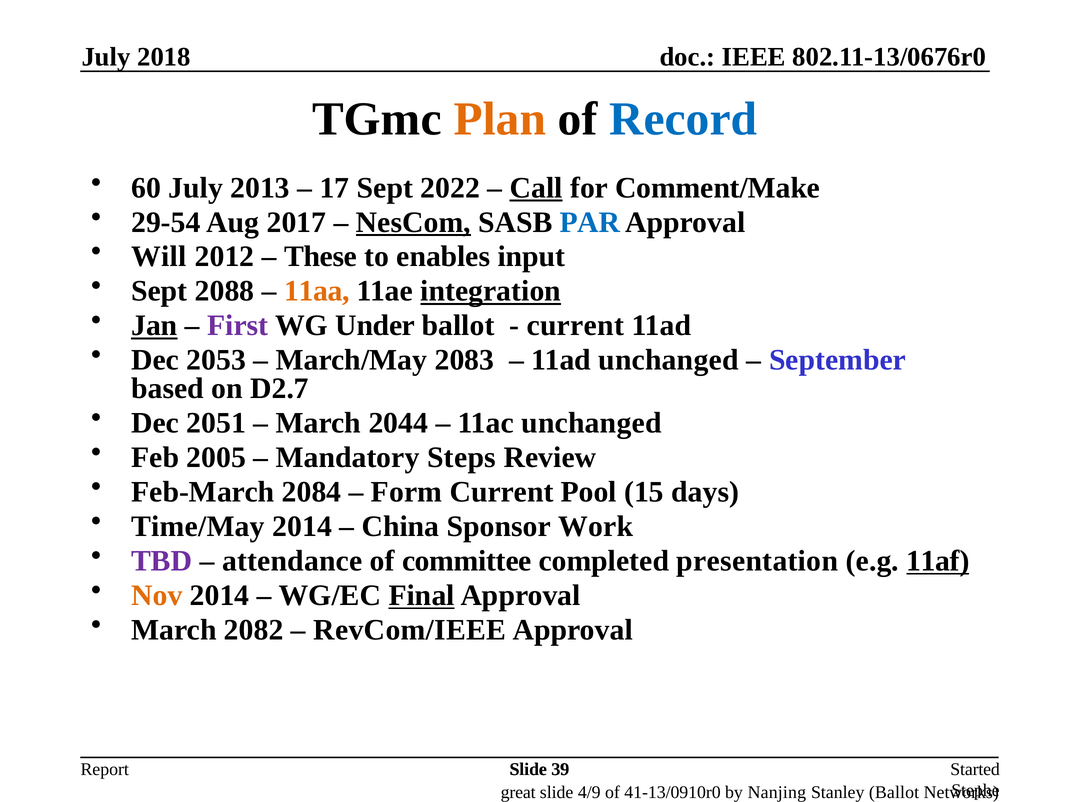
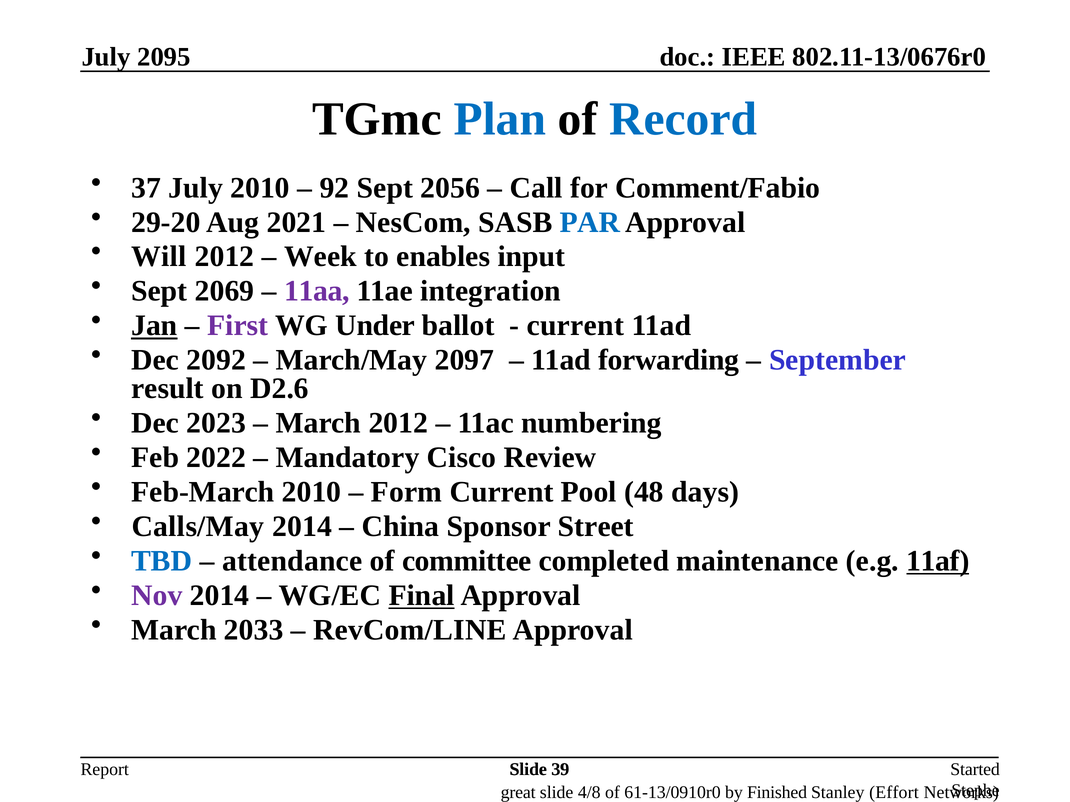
2018: 2018 -> 2095 (164, 57)
Plan colour: orange -> blue (500, 119)
60: 60 -> 37 (146, 188)
July 2013: 2013 -> 2010 (260, 188)
17: 17 -> 92 (334, 188)
2022: 2022 -> 2056 (450, 188)
Call underline: present -> none (536, 188)
Comment/Make: Comment/Make -> Comment/Fabio (718, 188)
29-54: 29-54 -> 29-20 (166, 222)
2017: 2017 -> 2021 (296, 222)
NesCom underline: present -> none (413, 222)
These: These -> Week (320, 257)
2088: 2088 -> 2069 (225, 291)
11aa colour: orange -> purple (317, 291)
integration underline: present -> none (491, 291)
2053: 2053 -> 2092 (216, 360)
2083: 2083 -> 2097 (464, 360)
11ad unchanged: unchanged -> forwarding (669, 360)
based: based -> result (167, 389)
D2.7: D2.7 -> D2.6 (279, 389)
2051: 2051 -> 2023 (216, 423)
March 2044: 2044 -> 2012 (398, 423)
11ac unchanged: unchanged -> numbering (592, 423)
2005: 2005 -> 2022 (216, 458)
Steps: Steps -> Cisco (462, 458)
Feb-March 2084: 2084 -> 2010 (312, 492)
15: 15 -> 48 (644, 492)
Time/May: Time/May -> Calls/May (198, 527)
Work: Work -> Street (596, 527)
TBD colour: purple -> blue (162, 561)
presentation: presentation -> maintenance (757, 561)
Nov colour: orange -> purple (157, 596)
2082: 2082 -> 2033 (254, 630)
RevCom/IEEE: RevCom/IEEE -> RevCom/LINE (410, 630)
4/9: 4/9 -> 4/8 (589, 793)
41-13/0910r0: 41-13/0910r0 -> 61-13/0910r0 (673, 793)
Nanjing: Nanjing -> Finished (777, 793)
Stanley Ballot: Ballot -> Effort (894, 793)
